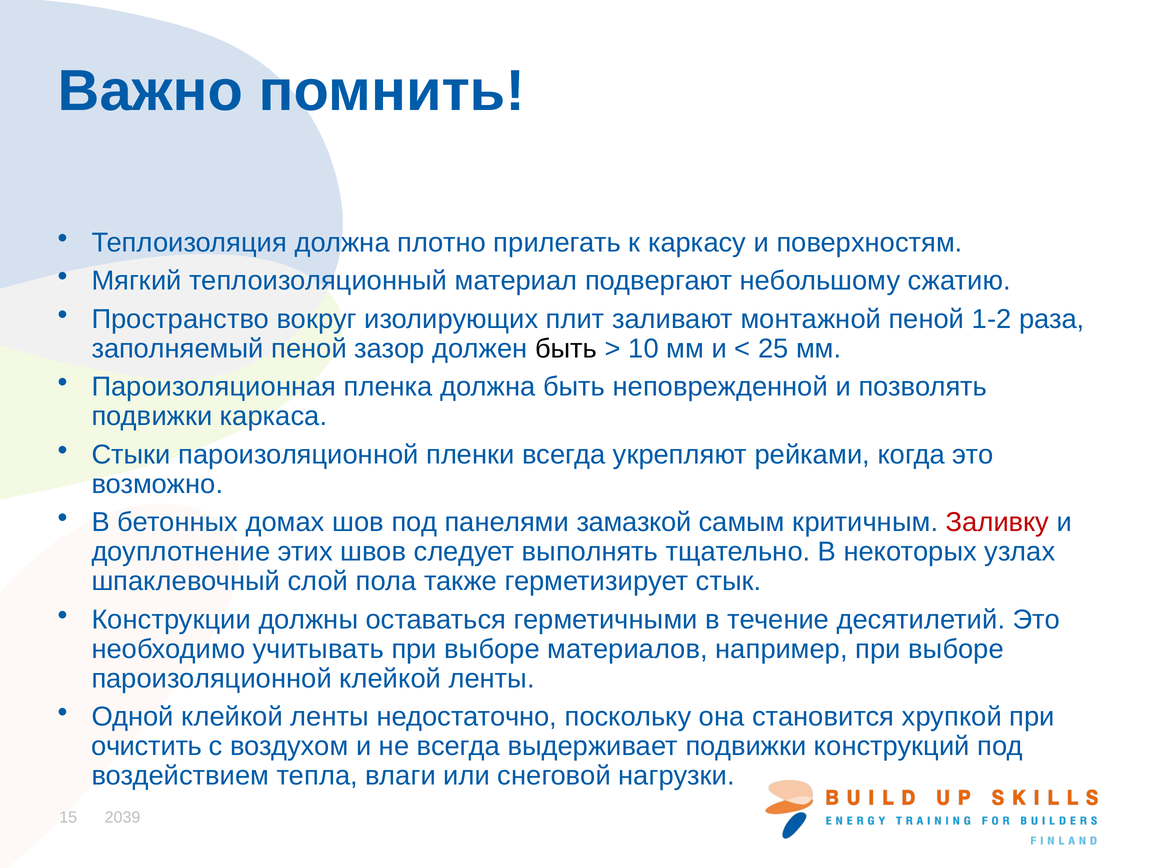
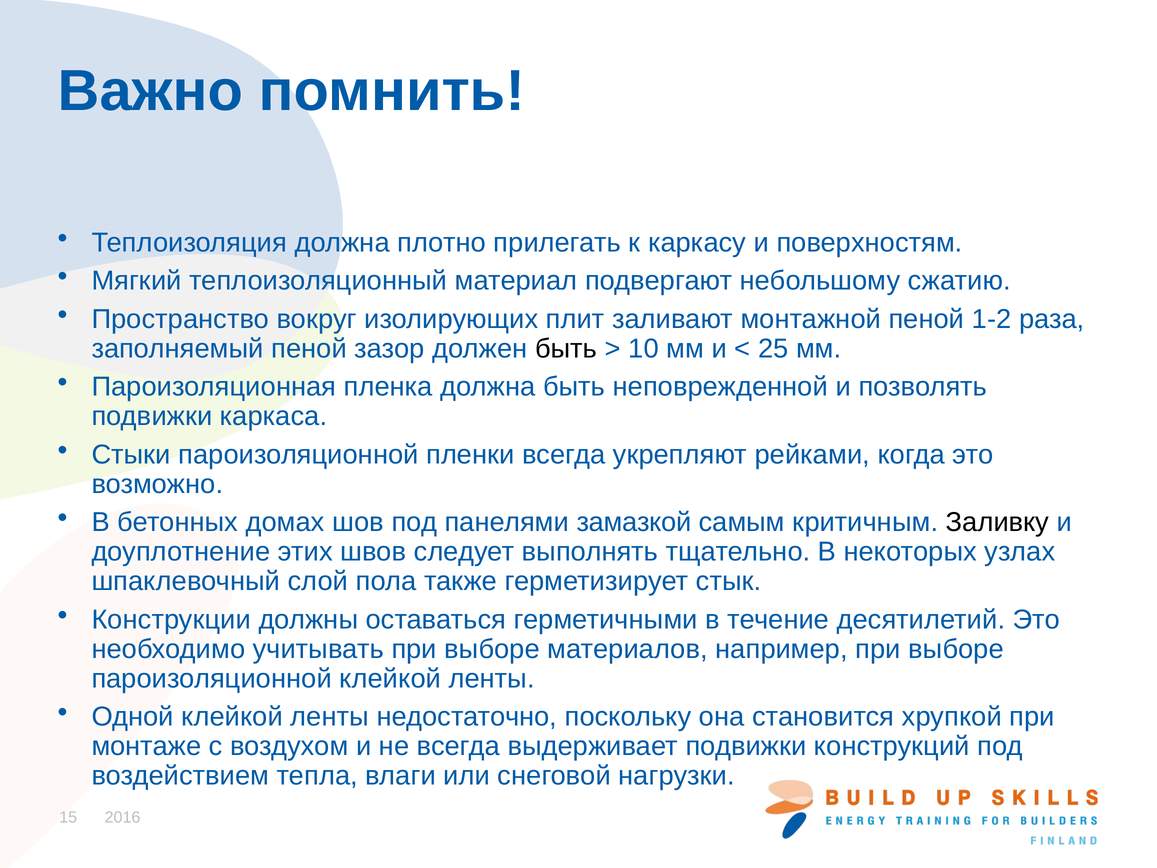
Заливку colour: red -> black (997, 522)
очистить: очистить -> монтаже (146, 746)
2039: 2039 -> 2016 (123, 817)
